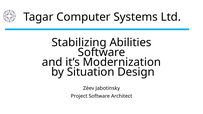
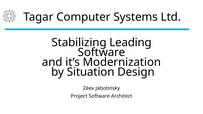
Abilities: Abilities -> Leading (131, 43)
